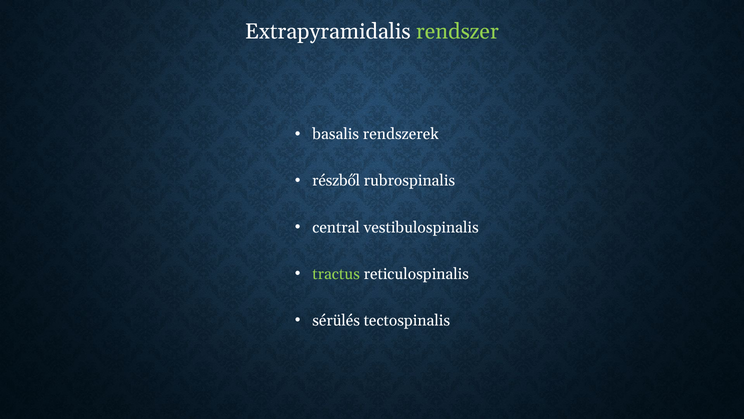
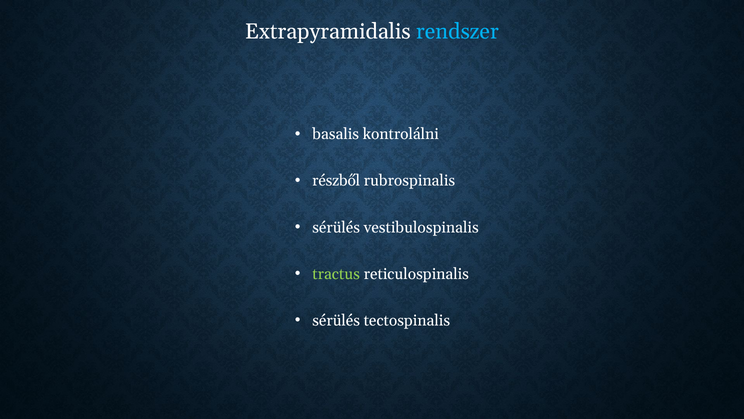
rendszer colour: light green -> light blue (457, 32)
rendszerek: rendszerek -> kontrolálni (401, 134)
central: central -> sérülés (336, 227)
